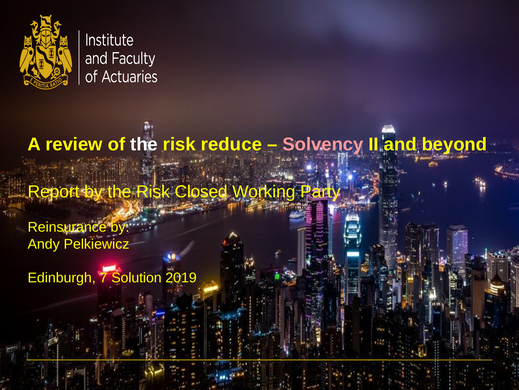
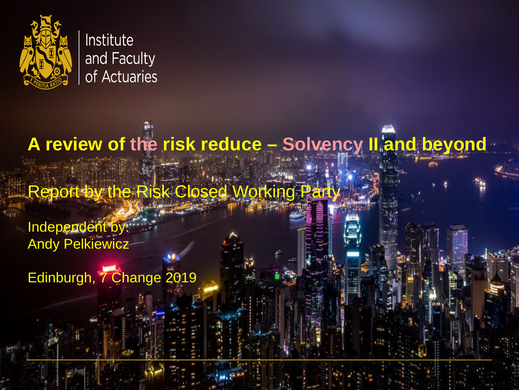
the colour: white -> pink (144, 144)
Reinsurance: Reinsurance -> Independent (67, 227)
Solution: Solution -> Change (136, 277)
